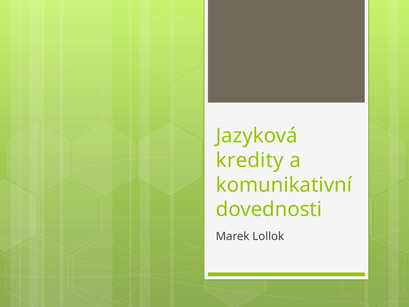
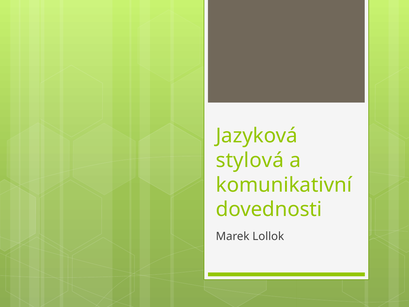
kredity: kredity -> stylová (250, 160)
